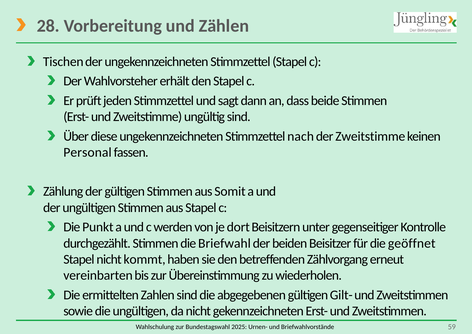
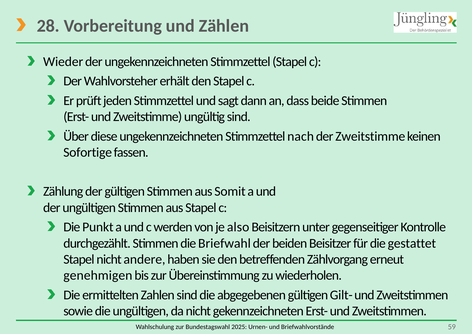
Tischen: Tischen -> Wieder (63, 62)
Personal: Personal -> Sofortige (88, 153)
dort: dort -> also (238, 227)
geöffnet: geöffnet -> gestattet (412, 244)
kommt: kommt -> andere (144, 260)
vereinbarten: vereinbarten -> genehmigen (98, 276)
